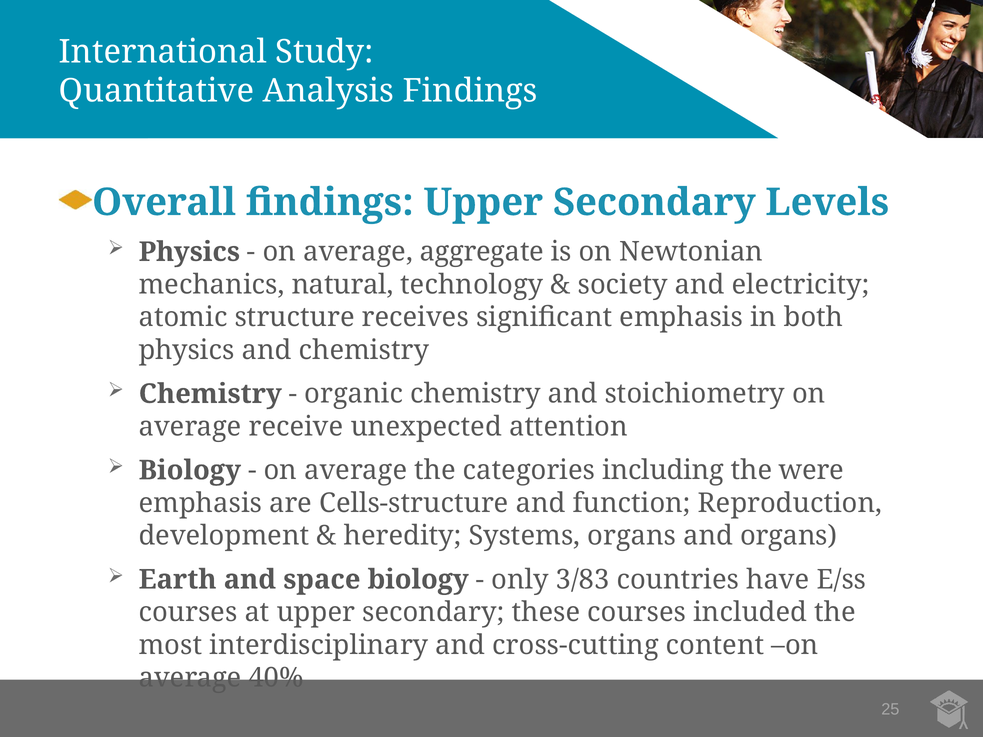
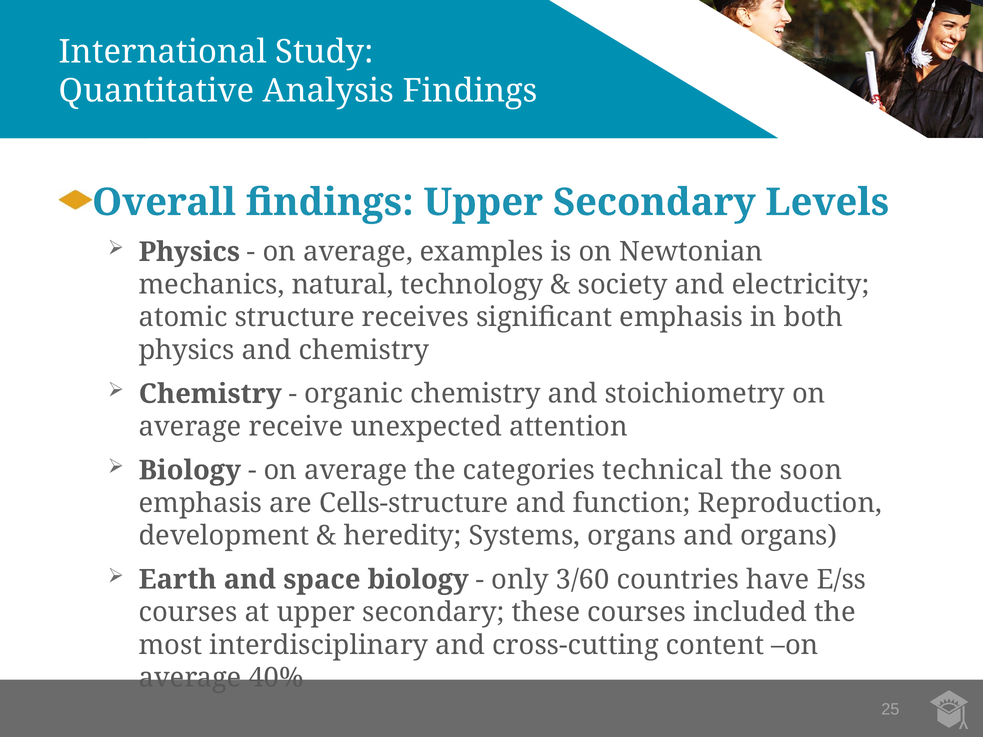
aggregate: aggregate -> examples (482, 252)
including: including -> technical (663, 470)
were: were -> soon (811, 470)
3/83: 3/83 -> 3/60 (583, 580)
